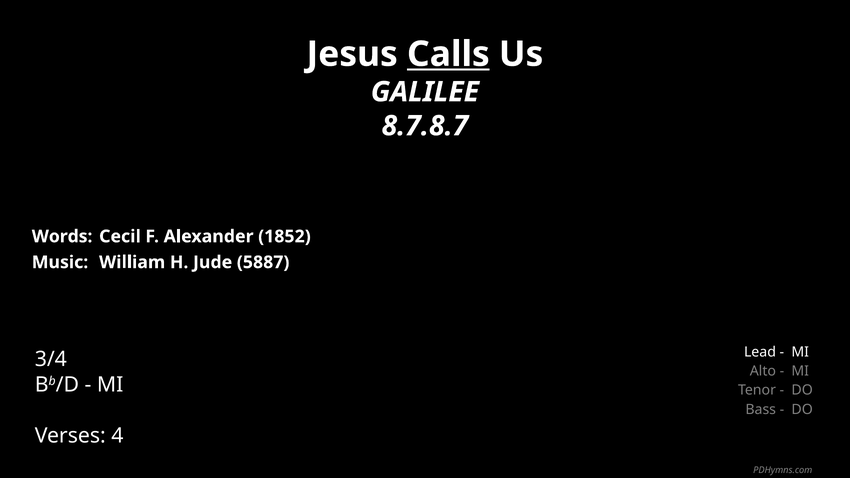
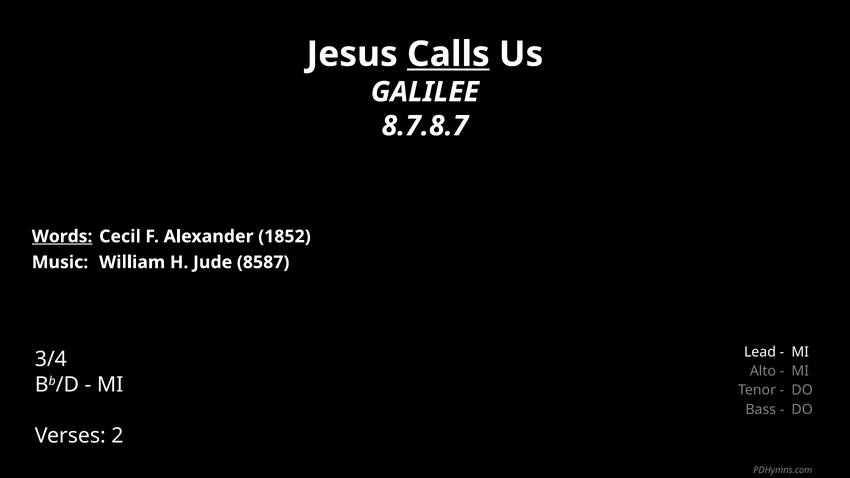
Words underline: none -> present (62, 237)
5887: 5887 -> 8587 (263, 262)
4: 4 -> 2 (117, 436)
